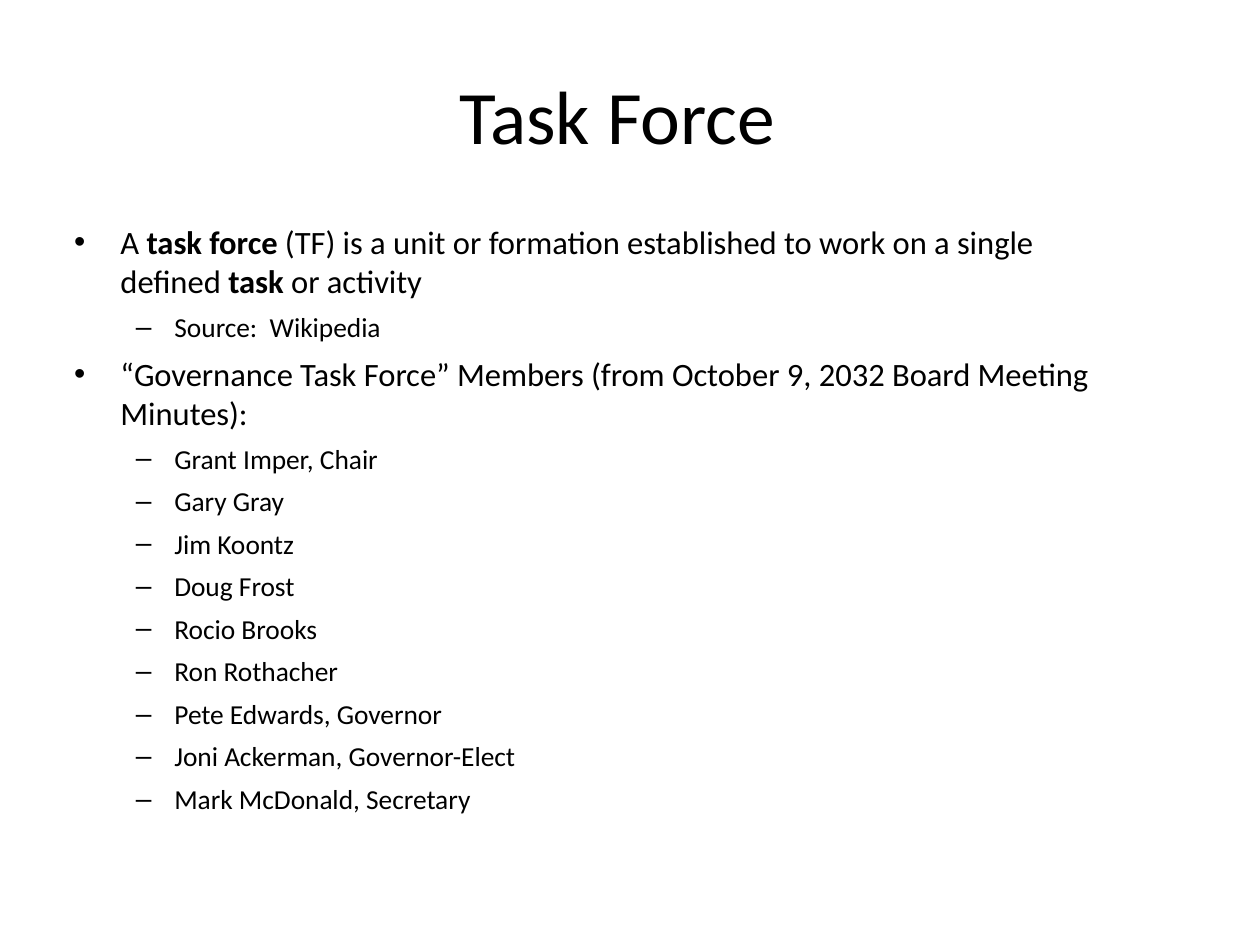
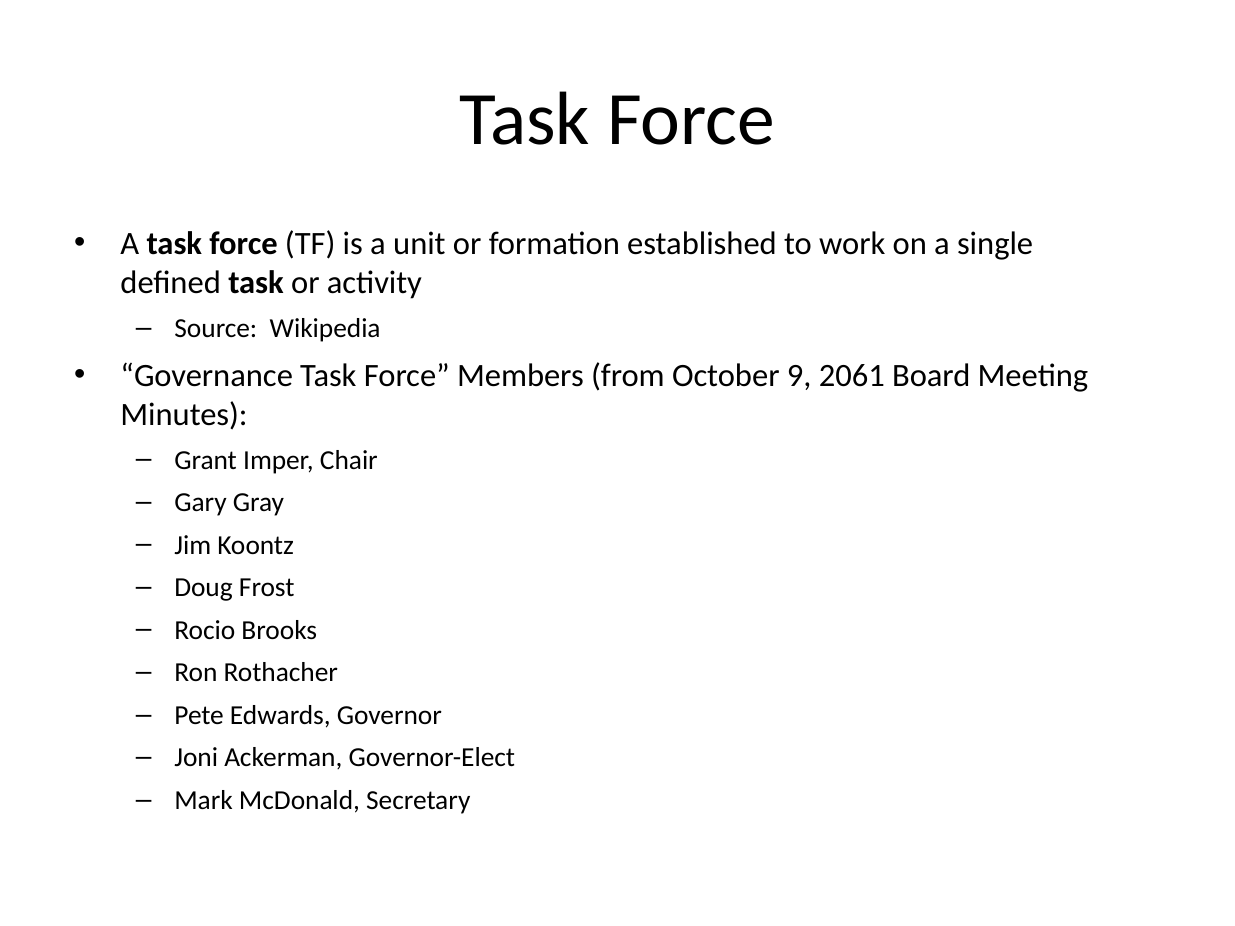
2032: 2032 -> 2061 (852, 376)
